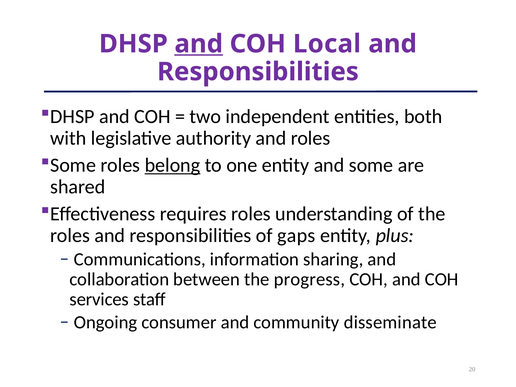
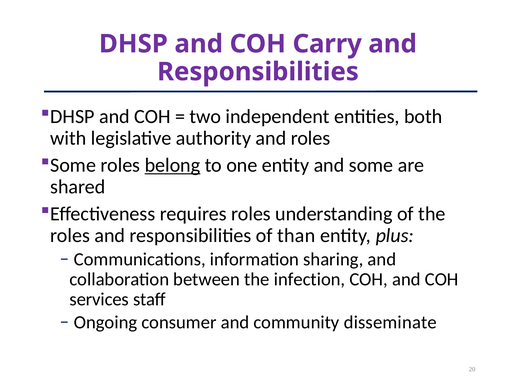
and underline: present -> none (199, 44)
Local: Local -> Carry (327, 44)
gaps: gaps -> than (296, 236)
progress: progress -> infection (310, 279)
